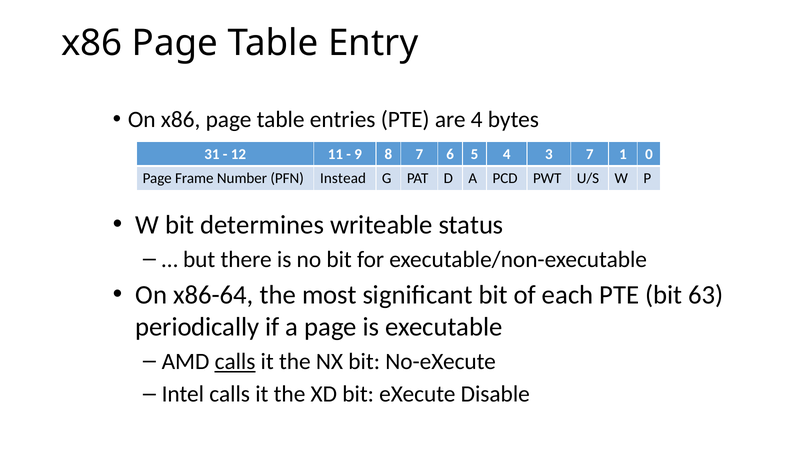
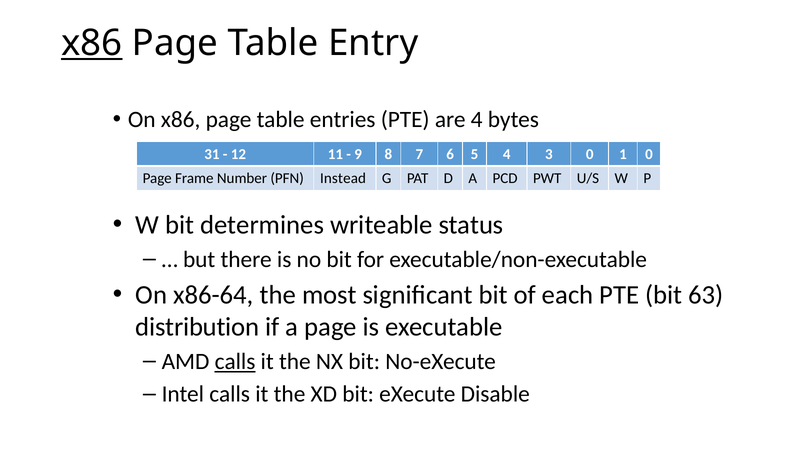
x86 underline: none -> present (92, 43)
3 7: 7 -> 0 (590, 154)
periodically: periodically -> distribution (197, 327)
